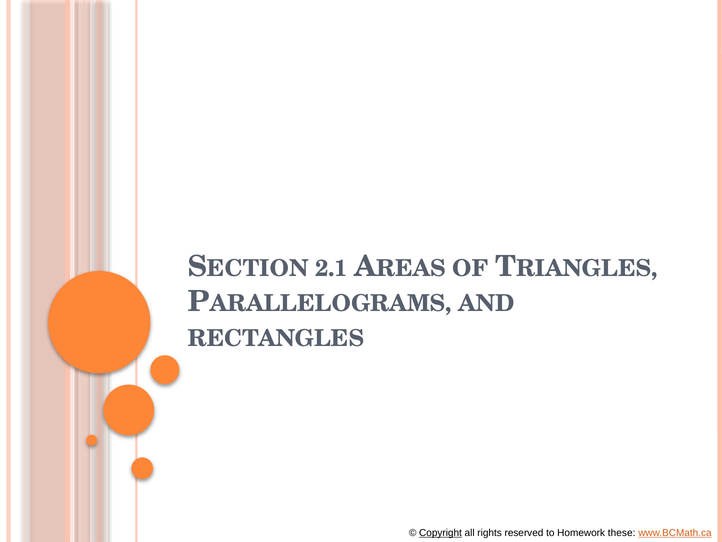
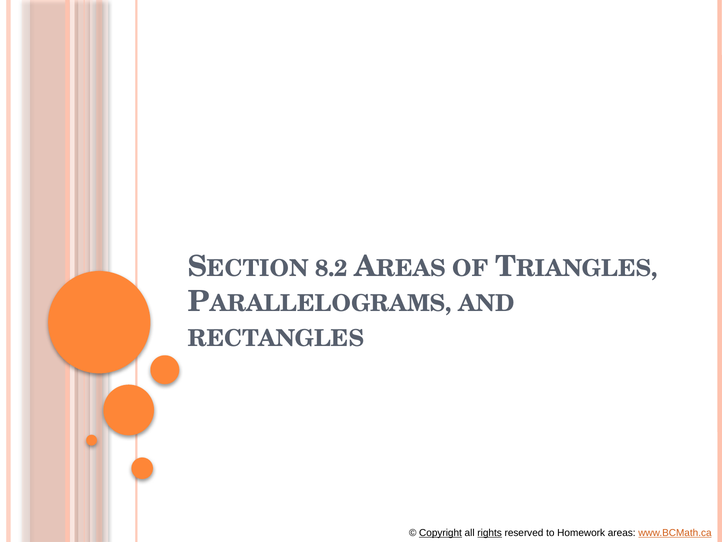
2.1: 2.1 -> 8.2 (331, 268)
rights underline: none -> present (490, 532)
these: these -> areas (622, 532)
